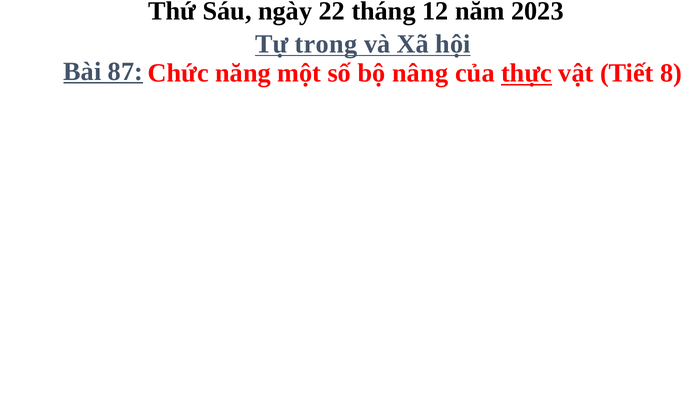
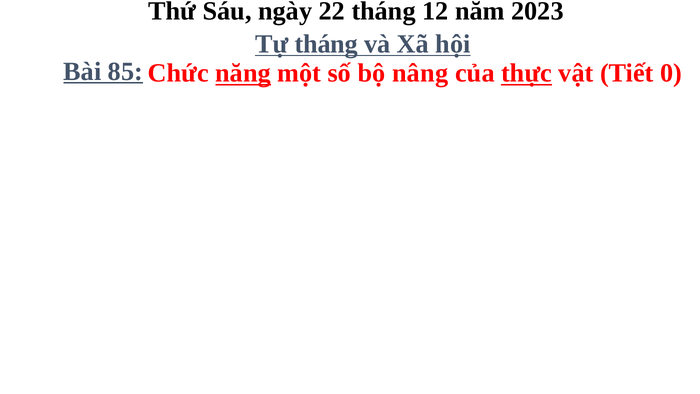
Tự trong: trong -> tháng (326, 44)
87: 87 -> 85 (125, 71)
năng underline: none -> present (243, 73)
8: 8 -> 0 (671, 73)
